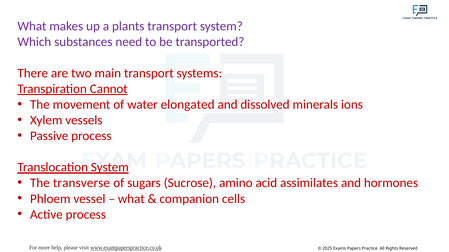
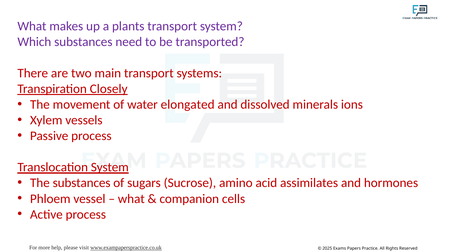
Cannot: Cannot -> Closely (109, 89)
The transverse: transverse -> substances (82, 183)
